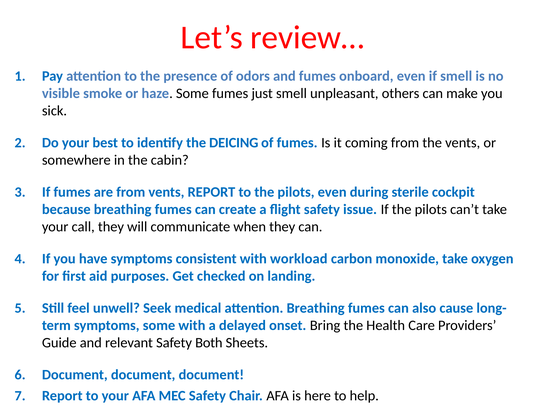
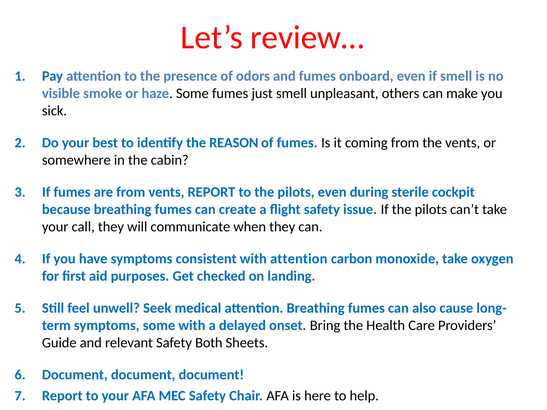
DEICING: DEICING -> REASON (234, 143)
with workload: workload -> attention (299, 259)
